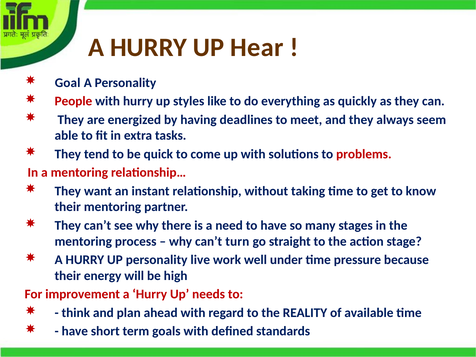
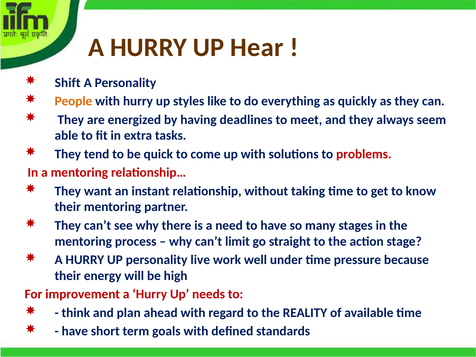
Goal: Goal -> Shift (68, 83)
People colour: red -> orange (73, 101)
turn: turn -> limit (237, 241)
